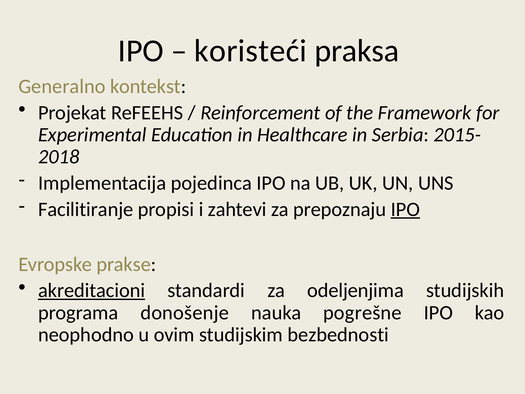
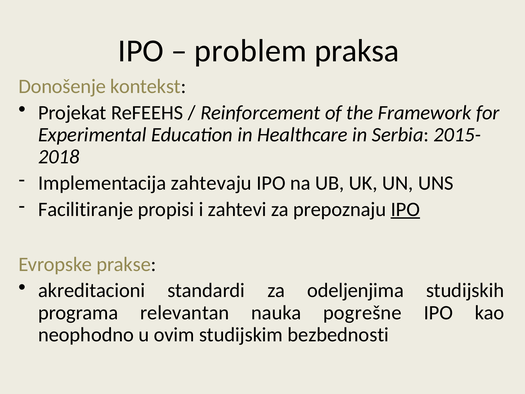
koristeći: koristeći -> problem (251, 51)
Generalno: Generalno -> Donošenje (62, 86)
pojedinca: pojedinca -> zahtevaju (211, 183)
akreditacioni underline: present -> none (92, 290)
donošenje: donošenje -> relevantan (185, 312)
